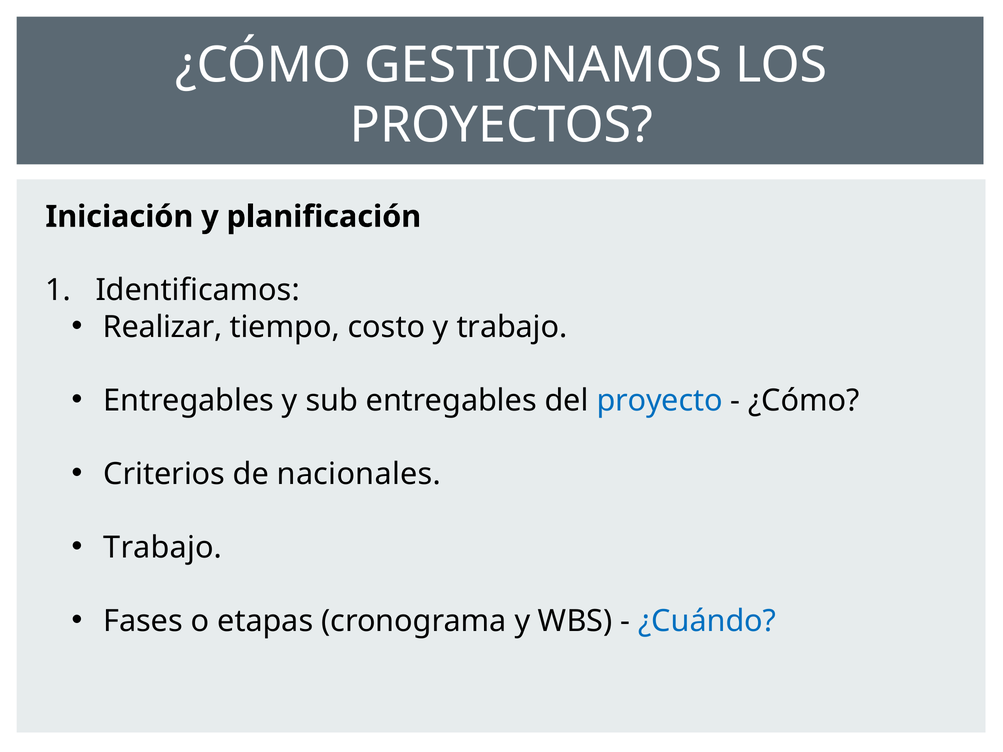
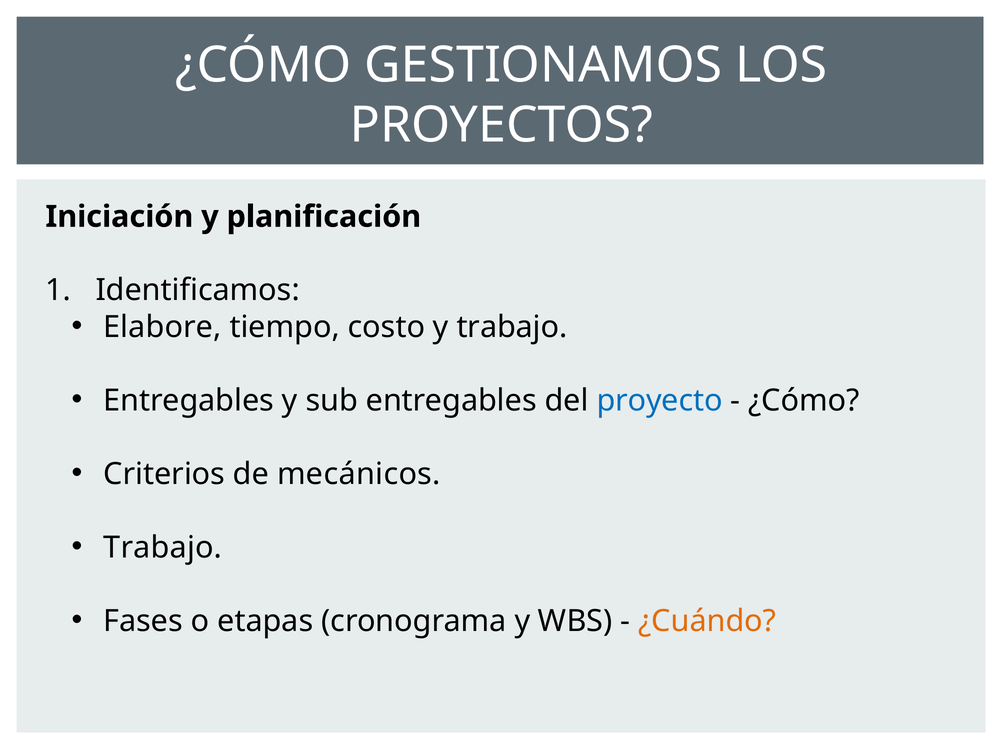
Realizar: Realizar -> Elabore (162, 327)
nacionales: nacionales -> mecánicos (359, 474)
¿Cuándo colour: blue -> orange (707, 621)
